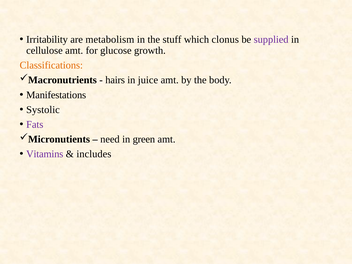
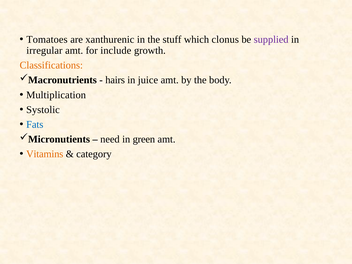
Irritability: Irritability -> Tomatoes (47, 40)
metabolism: metabolism -> xanthurenic (110, 40)
cellulose: cellulose -> irregular (44, 51)
glucose: glucose -> include (116, 51)
Manifestations: Manifestations -> Multiplication (56, 95)
Fats colour: purple -> blue (35, 124)
Vitamins colour: purple -> orange (45, 154)
includes: includes -> category (94, 154)
